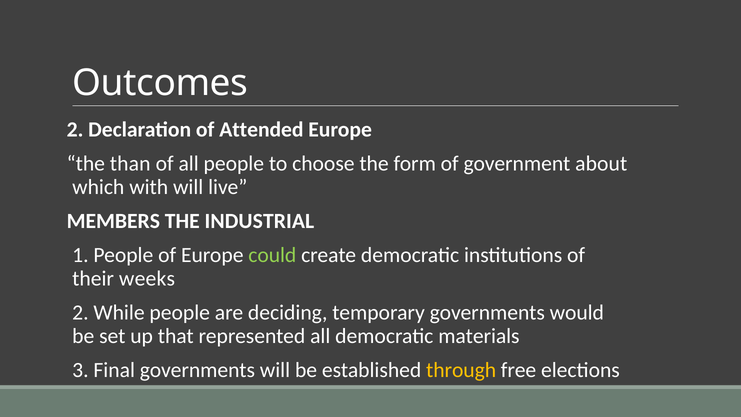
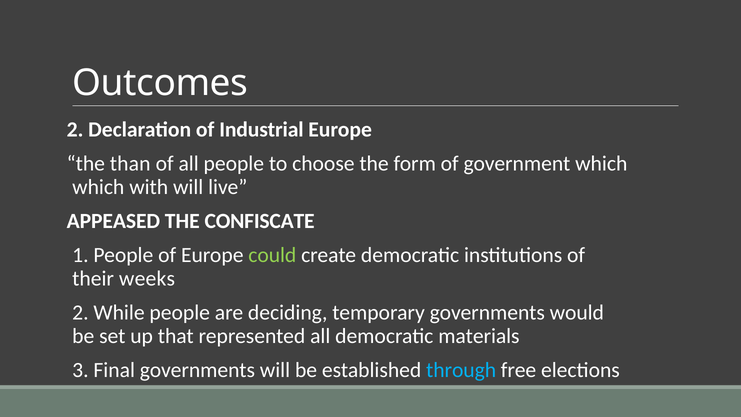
Attended: Attended -> Industrial (261, 129)
government about: about -> which (601, 163)
MEMBERS: MEMBERS -> APPEASED (113, 221)
INDUSTRIAL: INDUSTRIAL -> CONFISCATE (260, 221)
through colour: yellow -> light blue (461, 370)
